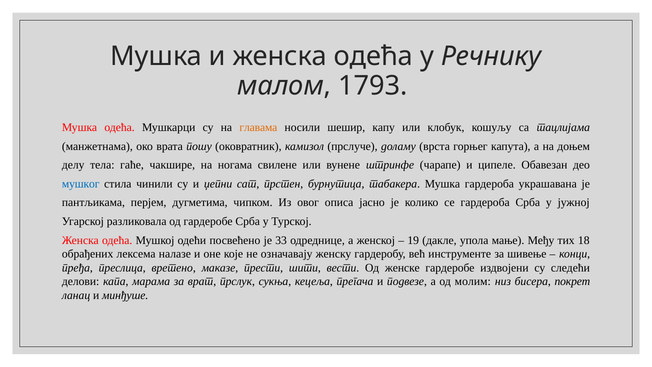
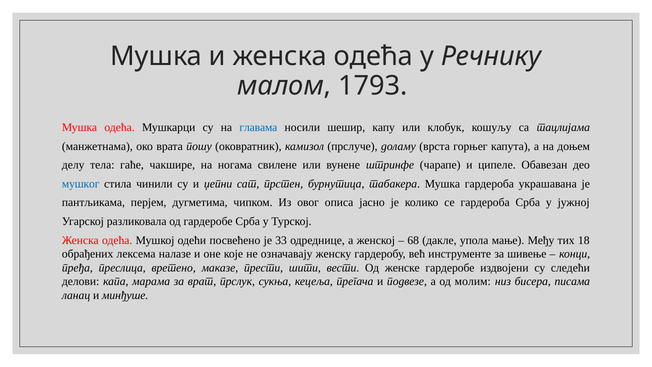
главама colour: orange -> blue (258, 128)
19: 19 -> 68 (413, 240)
покрет: покрет -> писама (572, 281)
